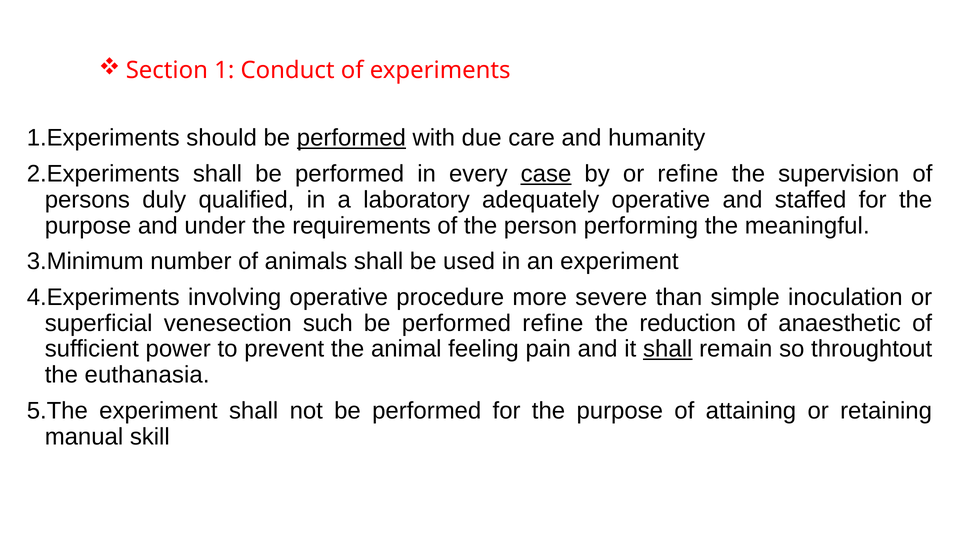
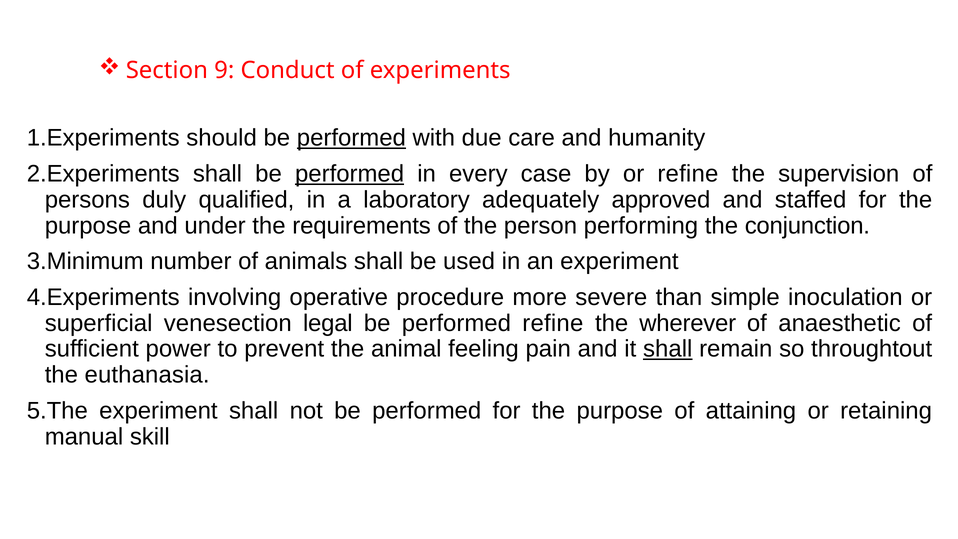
1: 1 -> 9 (224, 71)
performed underline: none -> present (350, 174)
case underline: present -> none (546, 174)
adequately operative: operative -> approved (661, 200)
meaningful: meaningful -> conjunction (807, 226)
such: such -> legal (328, 323)
reduction: reduction -> wherever (688, 323)
